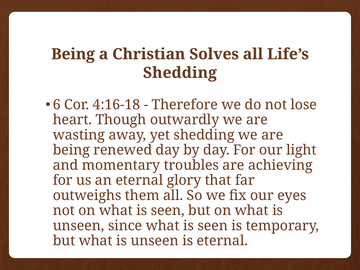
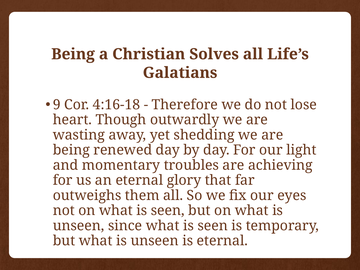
Shedding: Shedding -> Galatians (180, 73)
6: 6 -> 9 (57, 105)
